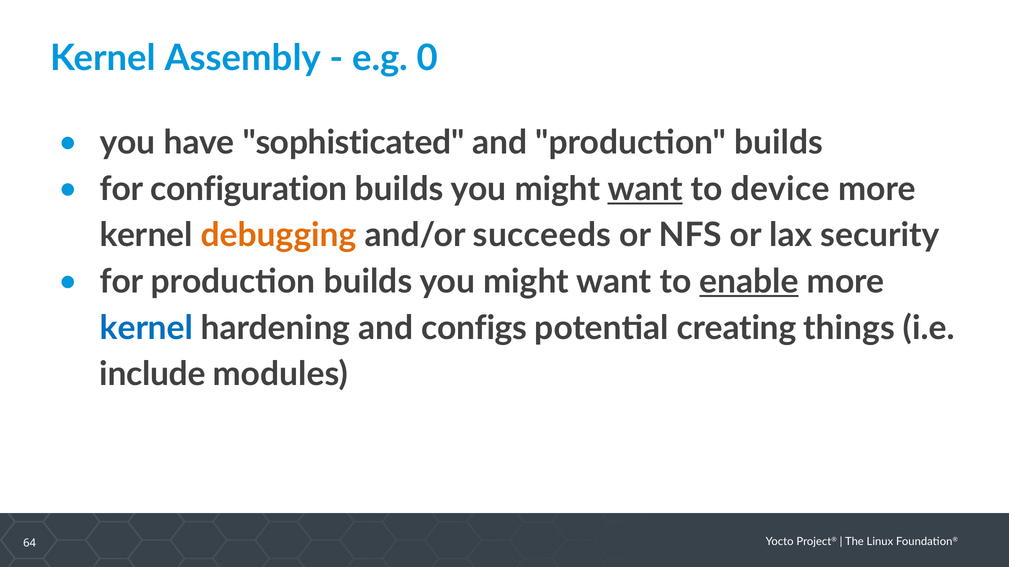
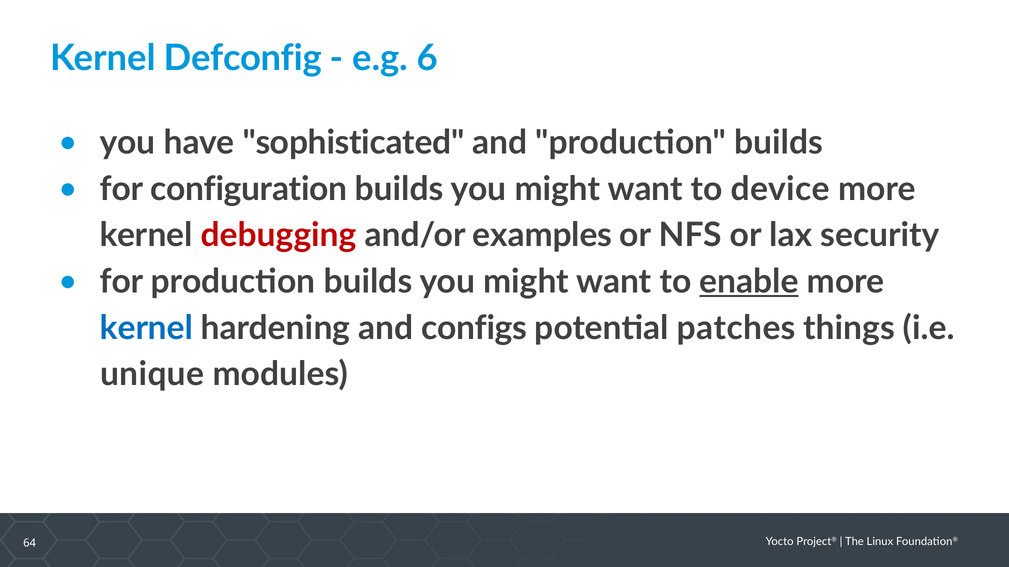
Assembly: Assembly -> Defconfig (243, 58)
0: 0 -> 6 (428, 58)
want underline: present -> none (645, 189)
debugging colour: orange -> red (279, 236)
succeeds: succeeds -> examples (542, 236)
creating: creating -> patches (736, 328)
include: include -> unique (152, 375)
